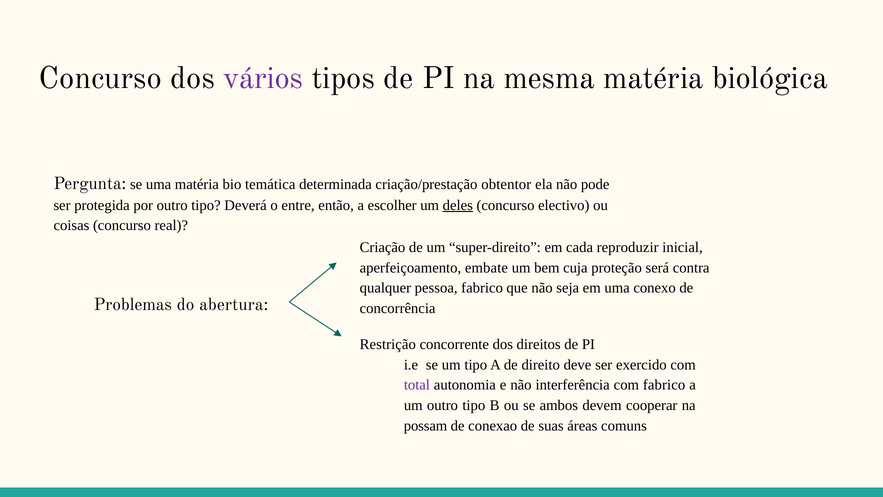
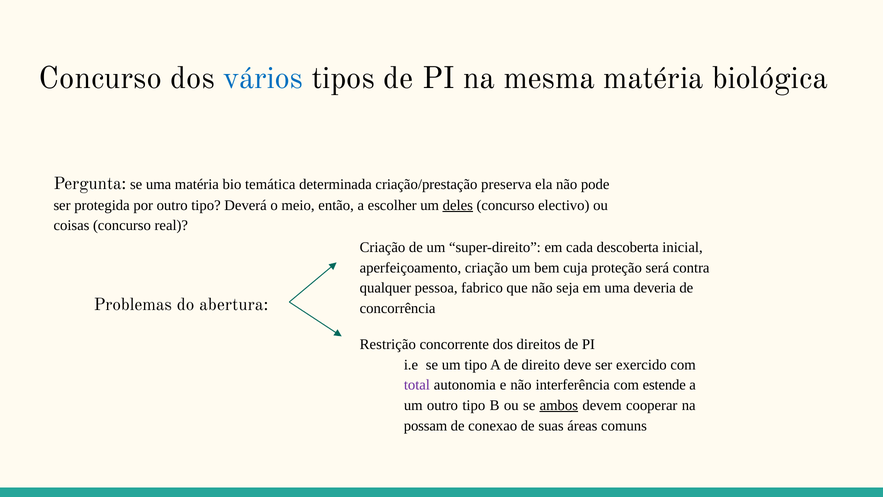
vários colour: purple -> blue (263, 78)
obtentor: obtentor -> preserva (506, 184)
entre: entre -> meio (298, 205)
reproduzir: reproduzir -> descoberta (628, 247)
aperfeiçoamento embate: embate -> criação (486, 268)
conexo: conexo -> deveria (655, 288)
com fabrico: fabrico -> estende (664, 385)
ambos underline: none -> present (559, 405)
